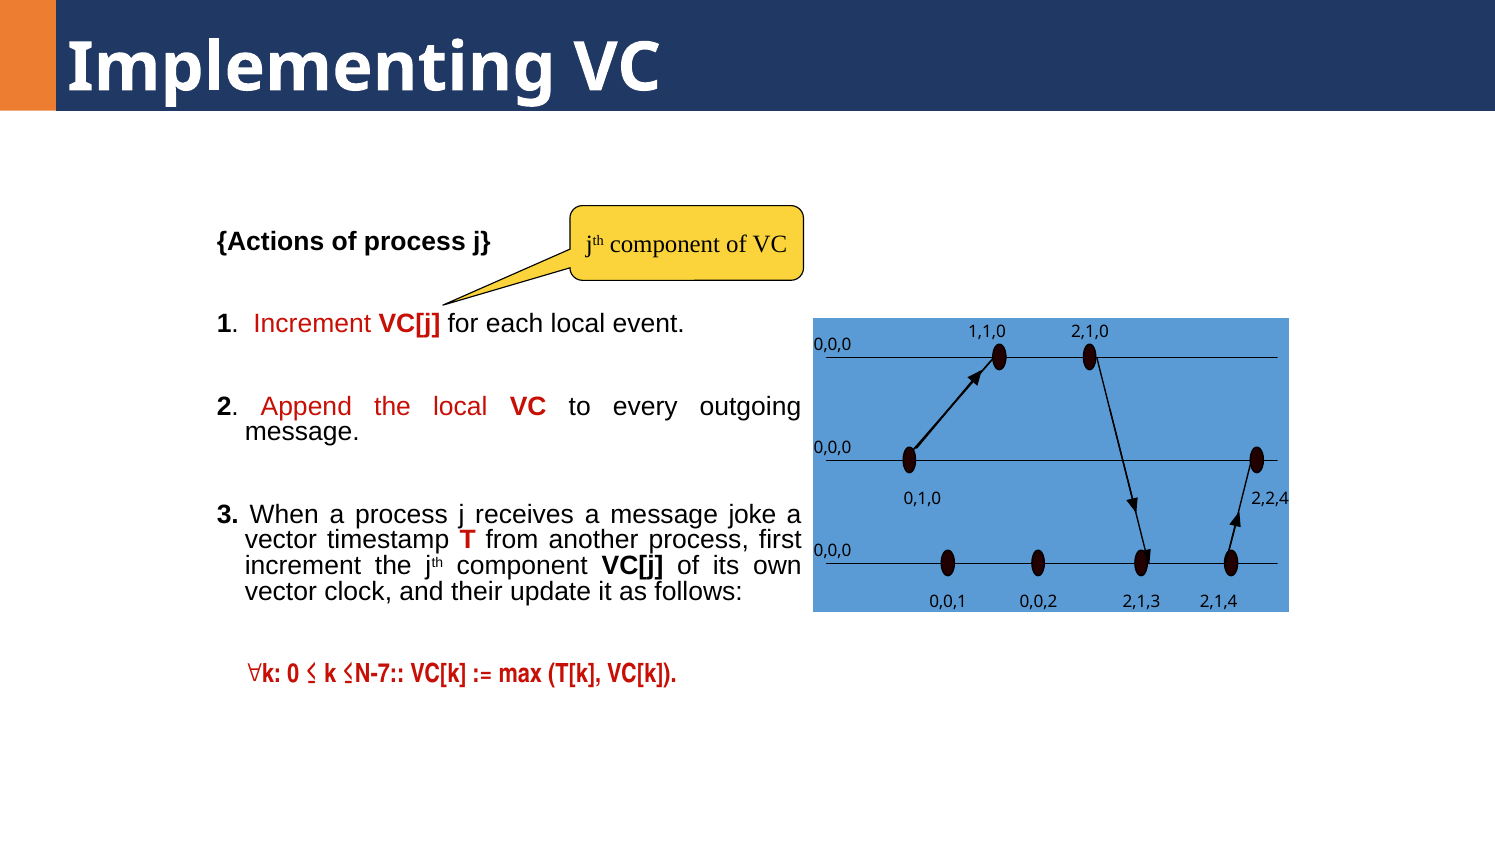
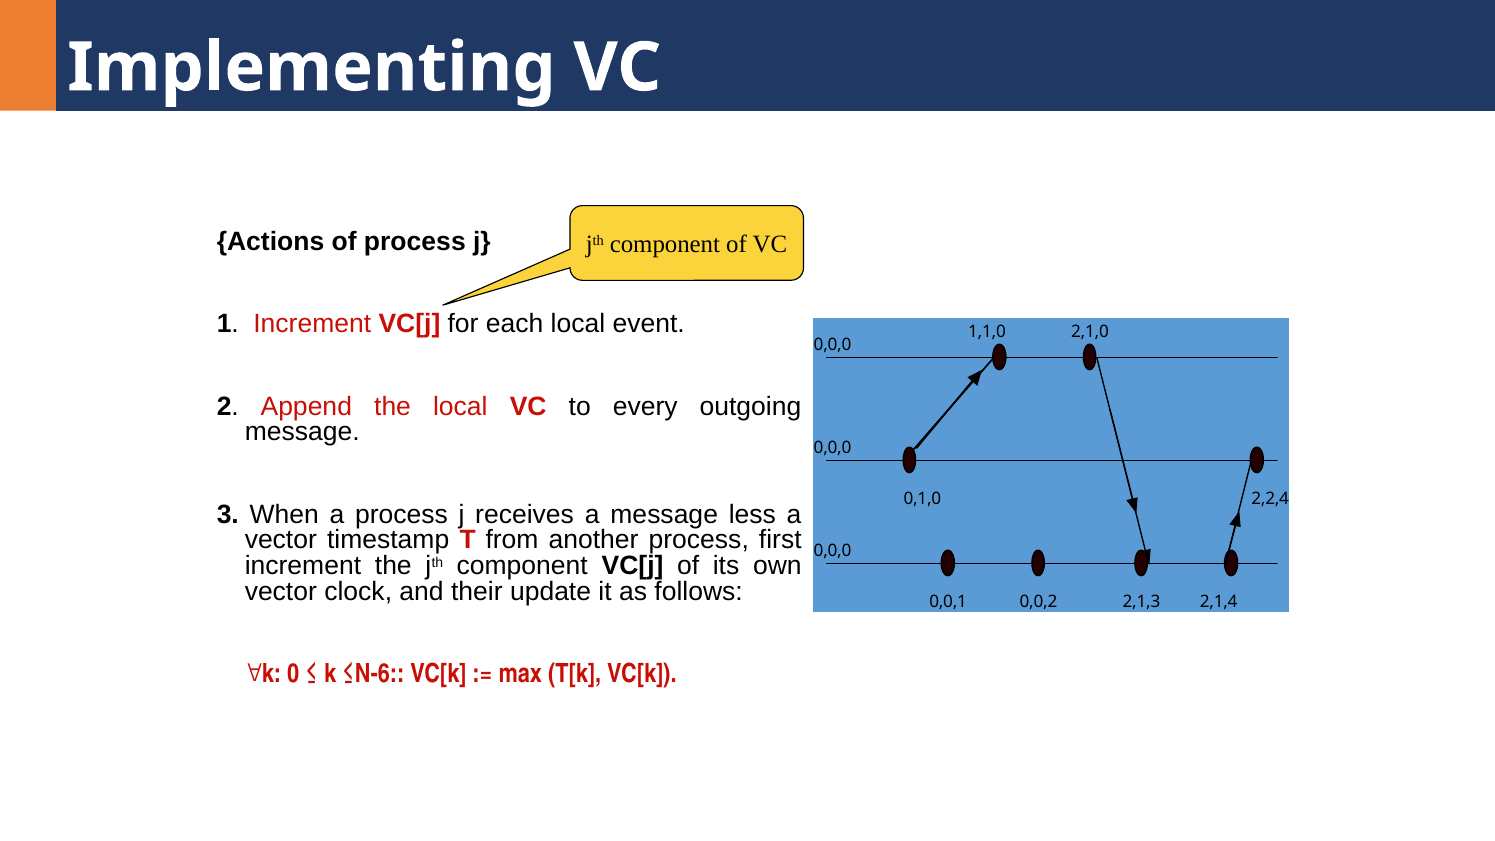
joke: joke -> less (752, 514)
≤N-7: ≤N-7 -> ≤N-6 (373, 674)
